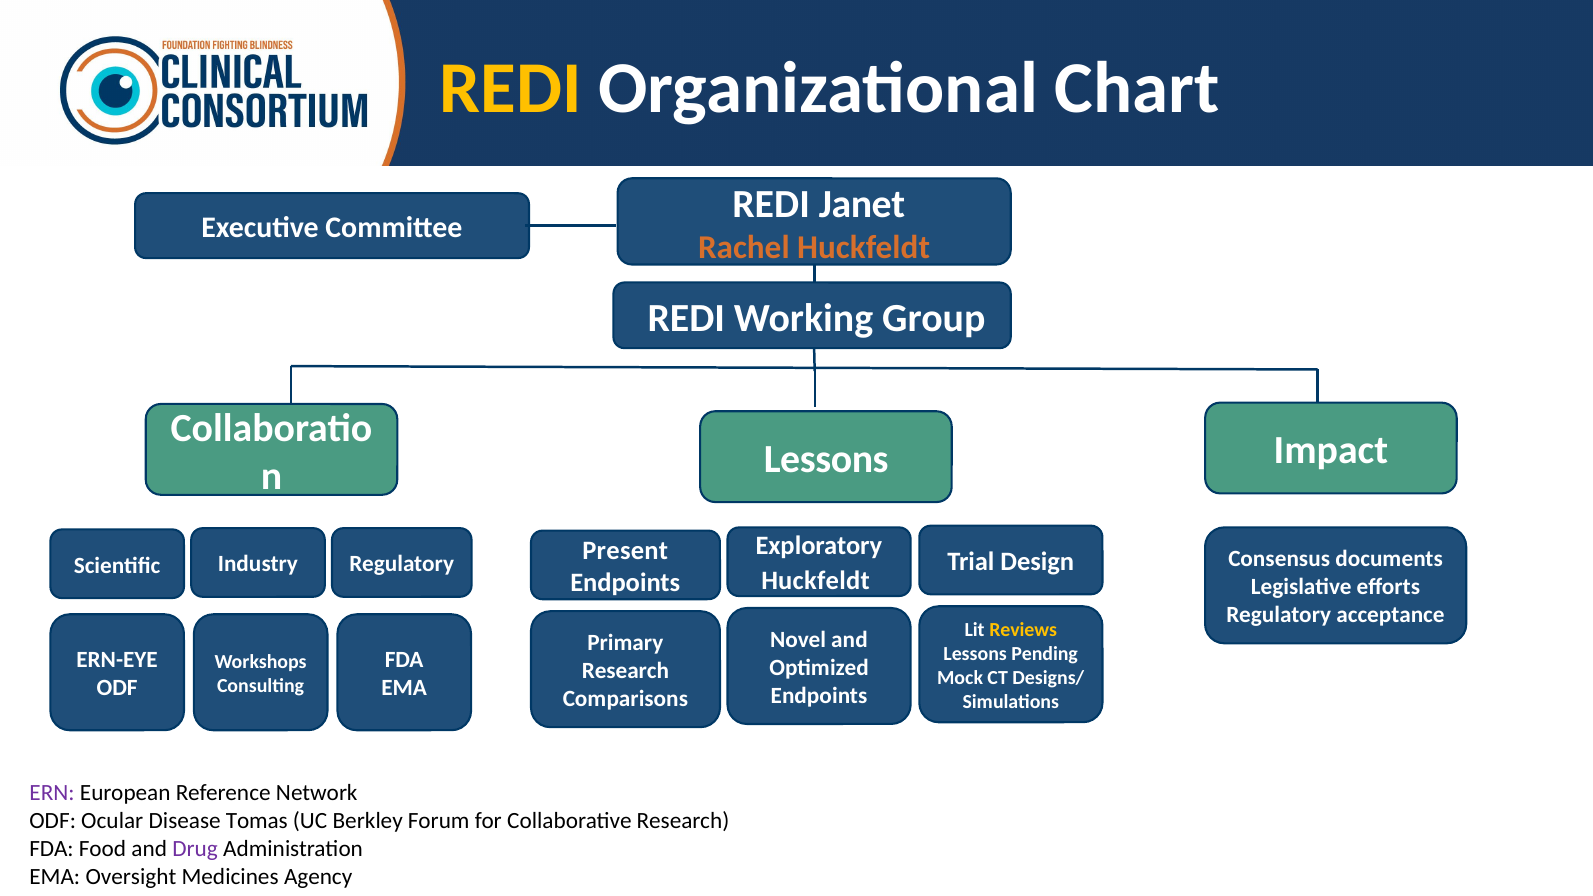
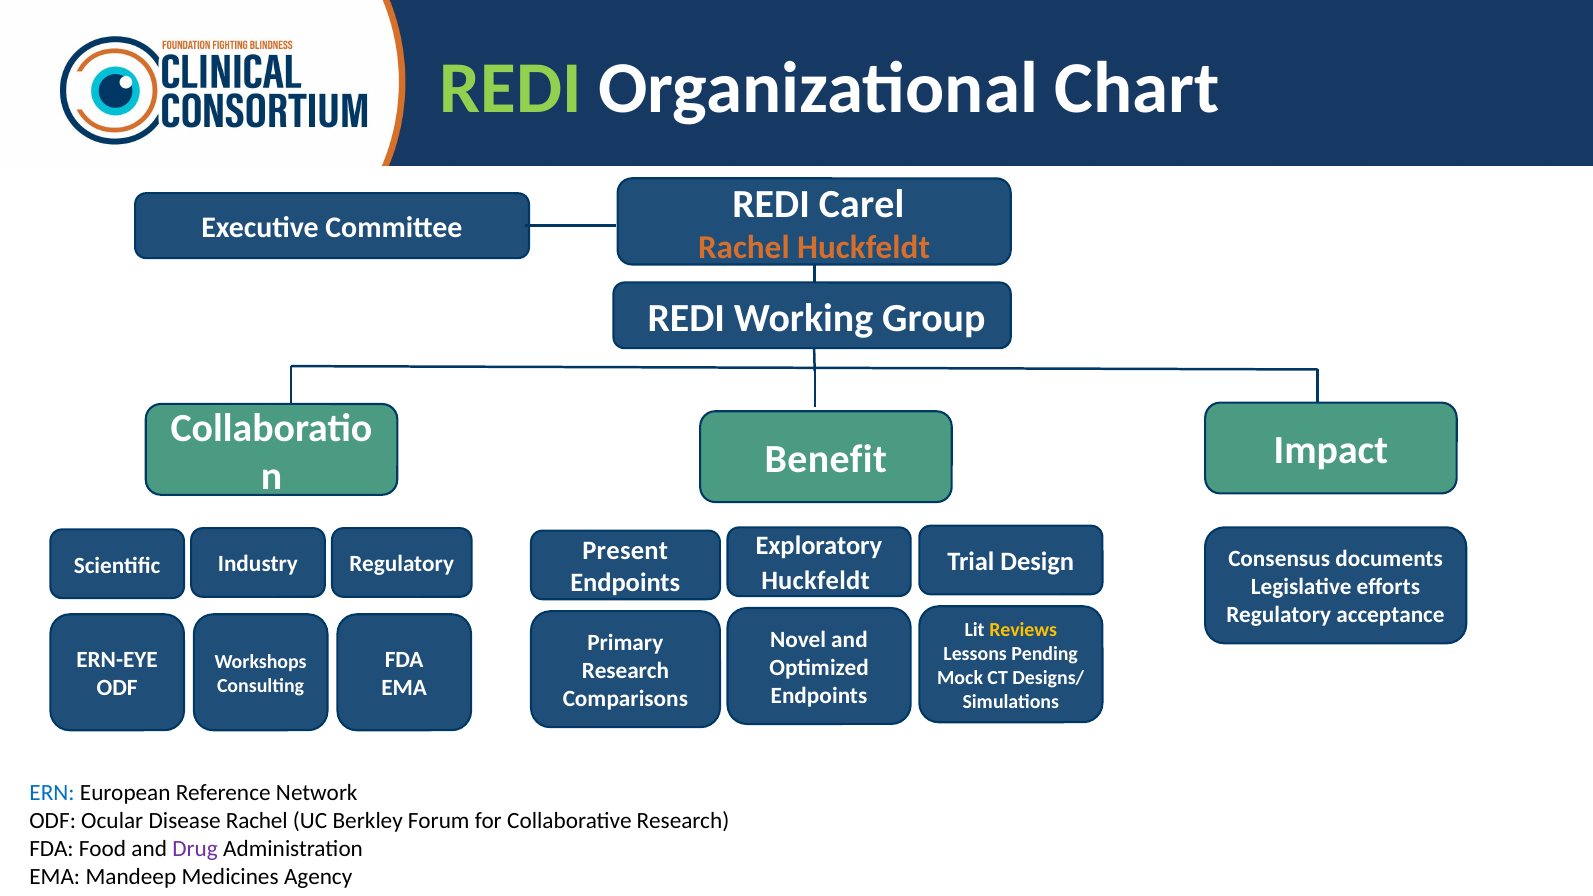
REDI colour: yellow -> light green (511, 89)
Janet: Janet -> Carel (862, 204)
Lessons: Lessons -> Benefit (826, 459)
ERN colour: purple -> blue (52, 793)
Disease Tomas: Tomas -> Rachel (257, 821)
Oversight: Oversight -> Mandeep (131, 876)
